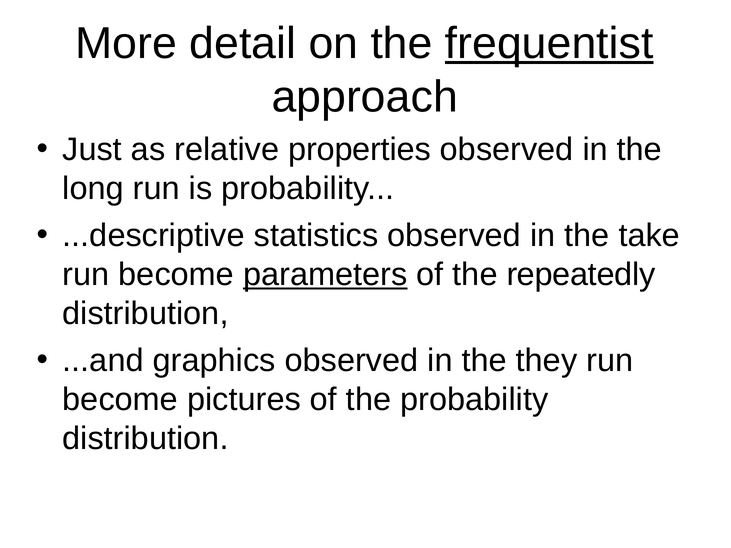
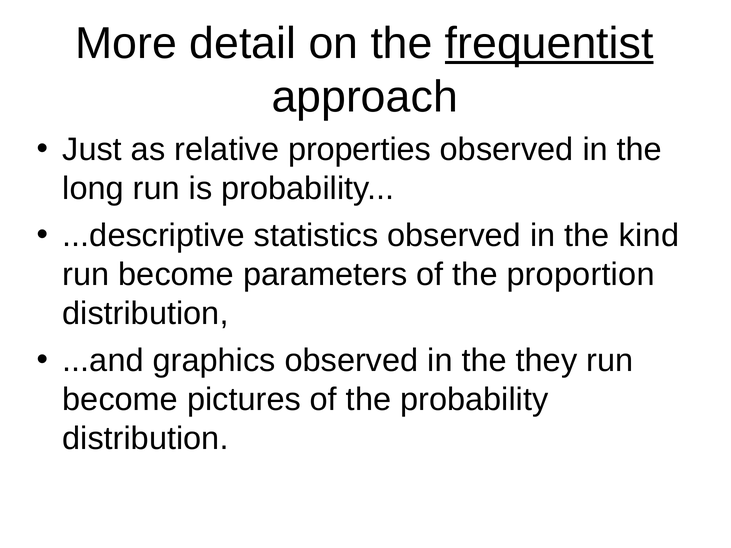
take: take -> kind (649, 236)
parameters underline: present -> none (325, 275)
repeatedly: repeatedly -> proportion (581, 275)
